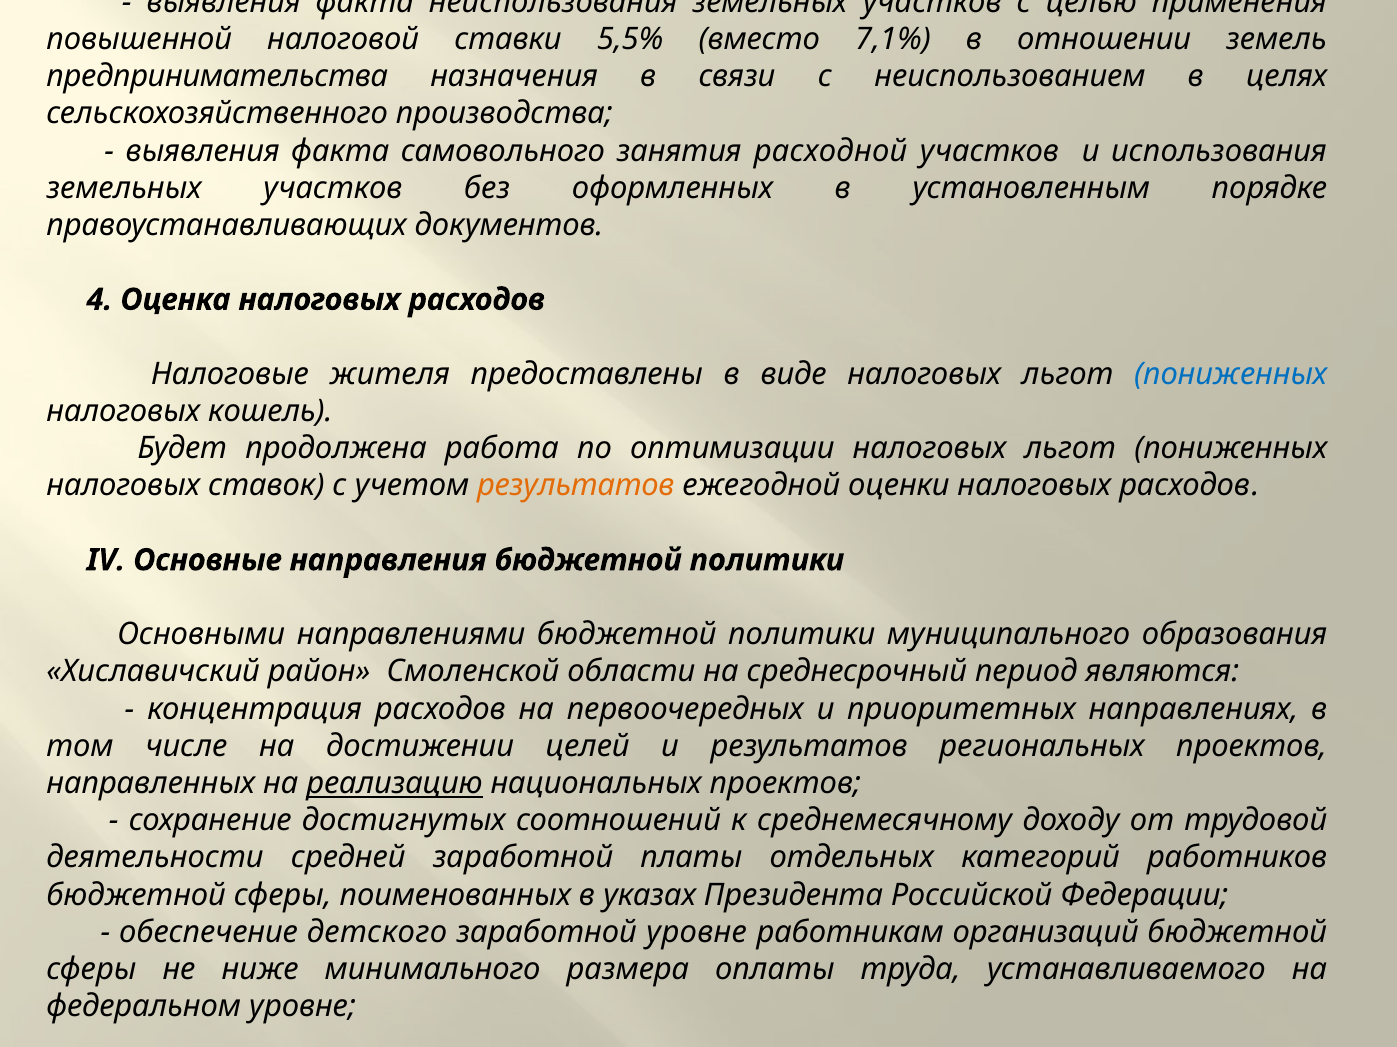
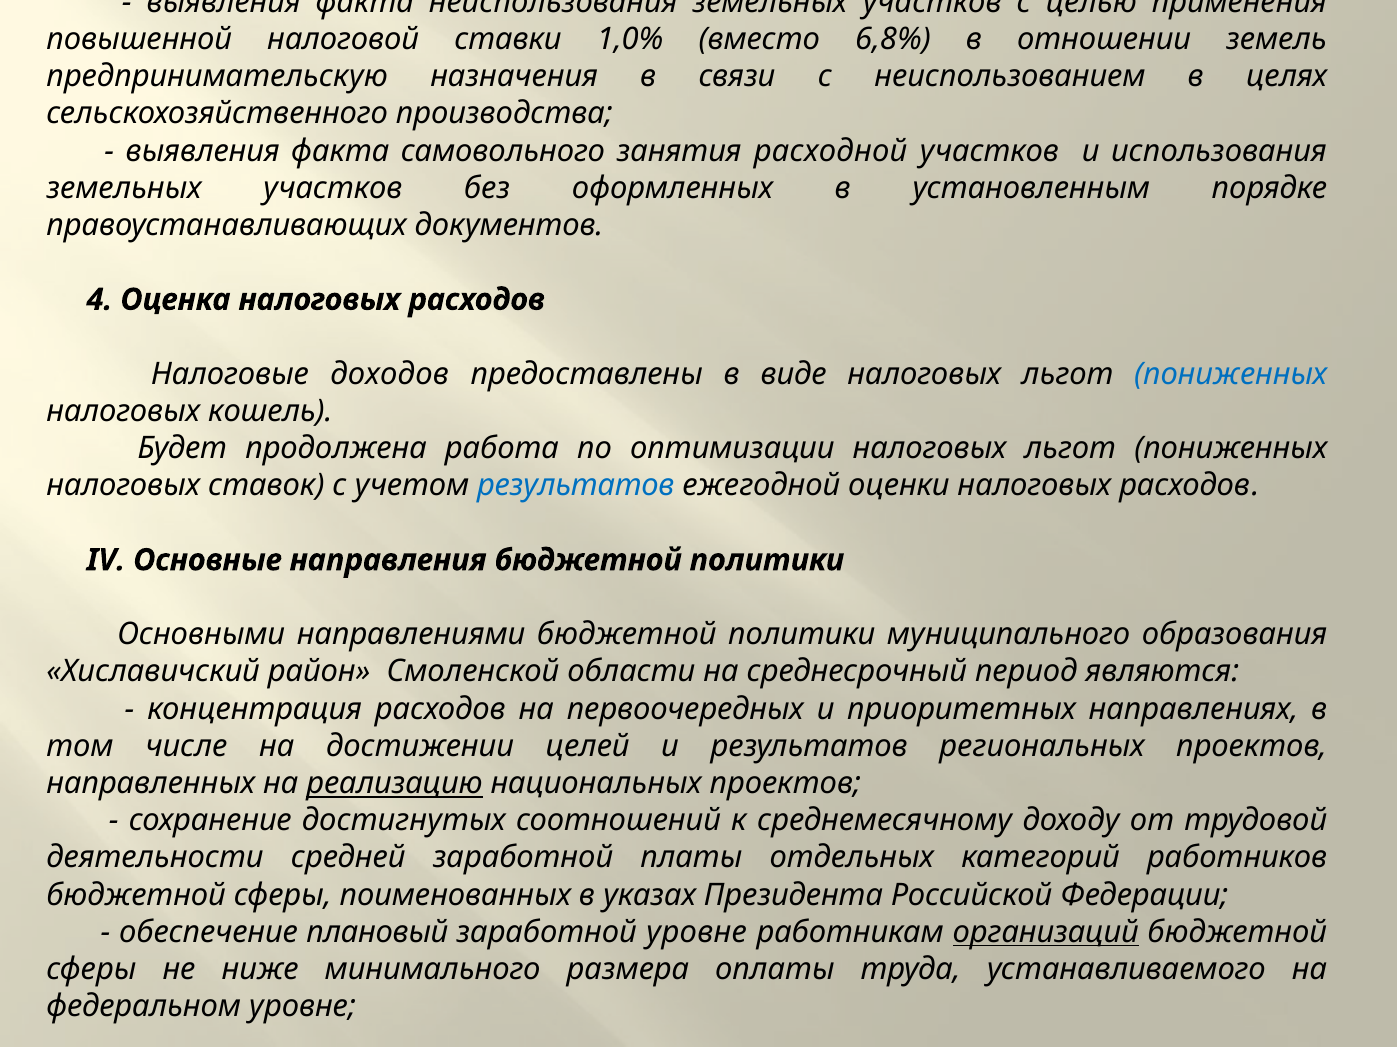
5,5%: 5,5% -> 1,0% (630, 39)
7,1%: 7,1% -> 6,8% (893, 39)
предпринимательства: предпринимательства -> предпринимательскую (217, 76)
жителя: жителя -> доходов (390, 374)
результатов colour: orange -> blue (576, 486)
детского: детского -> плановый (377, 933)
организаций underline: none -> present (1046, 933)
